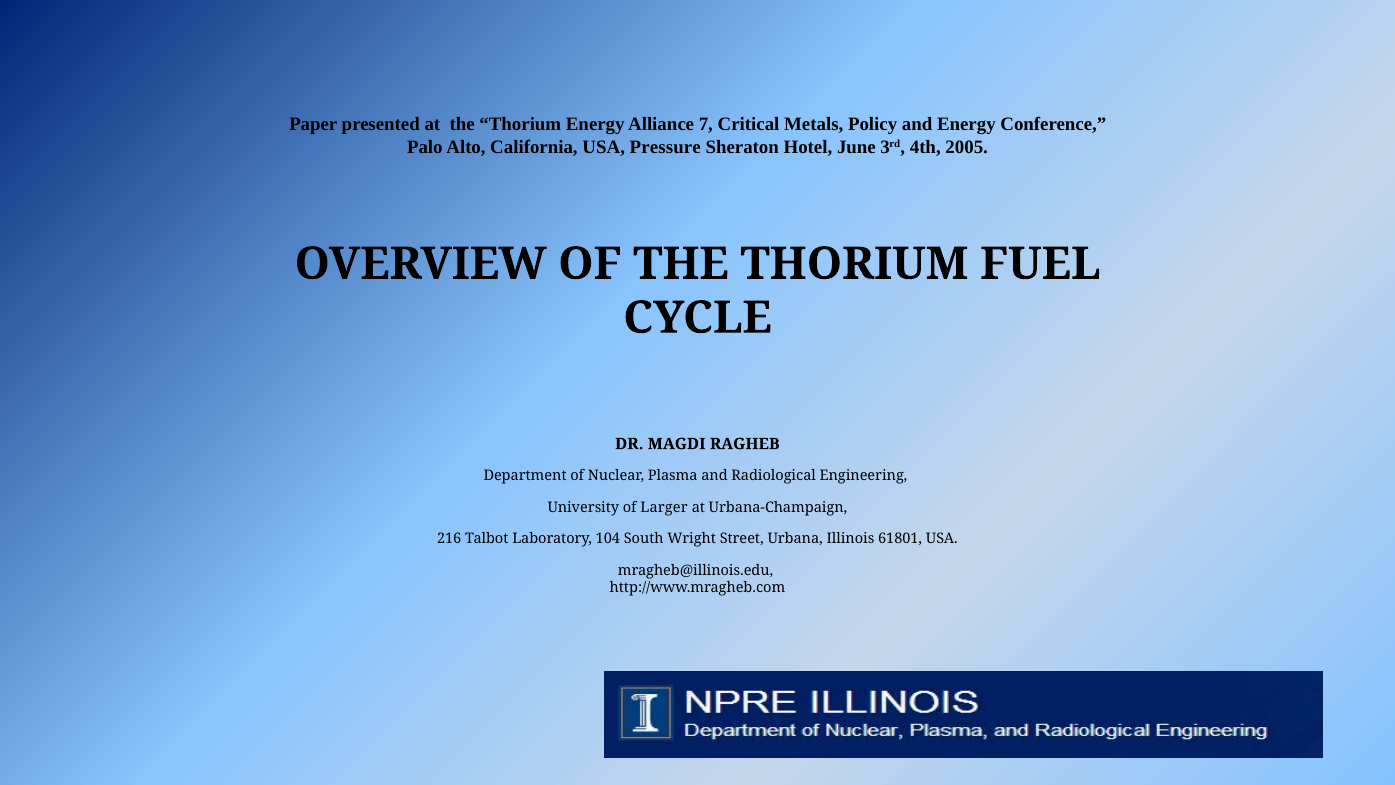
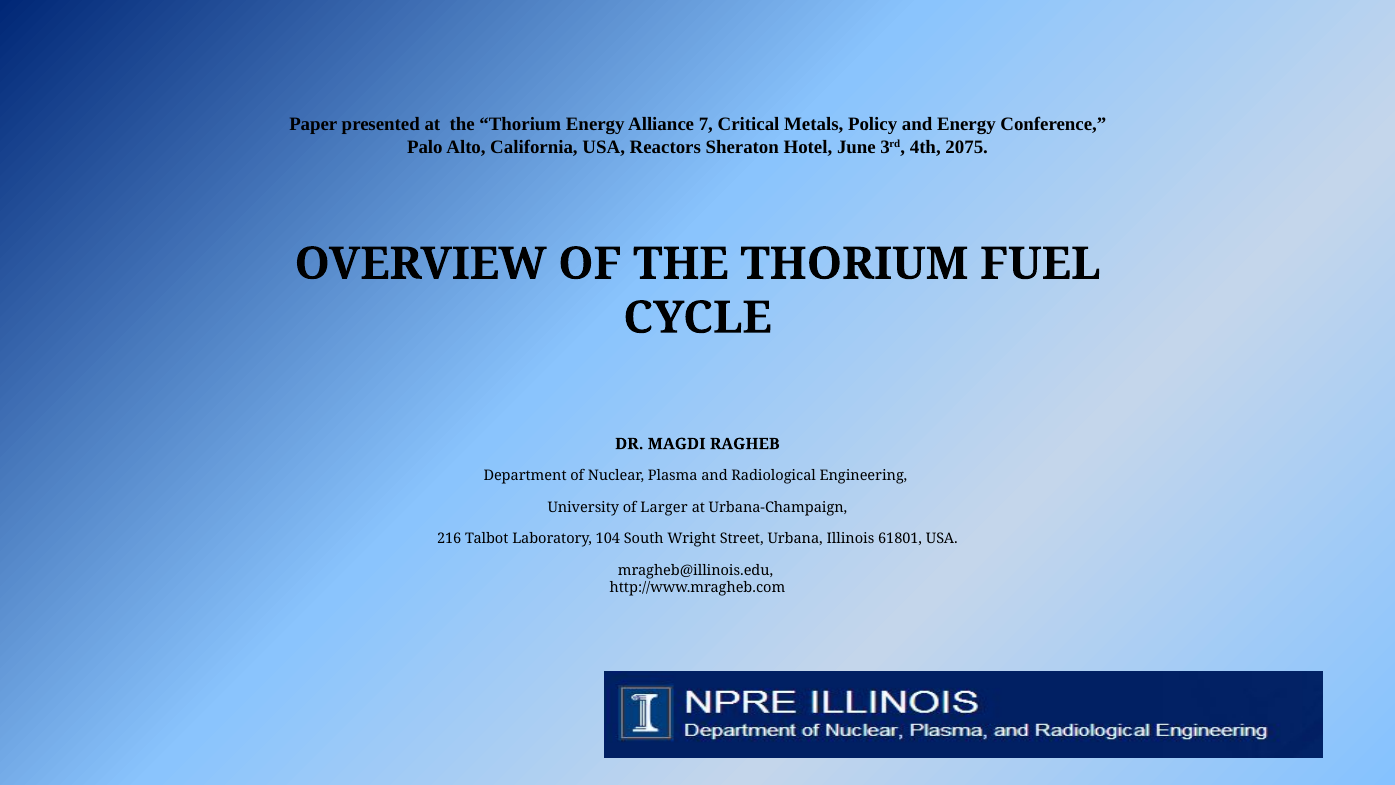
Pressure: Pressure -> Reactors (665, 147)
2005: 2005 -> 2075 (967, 147)
